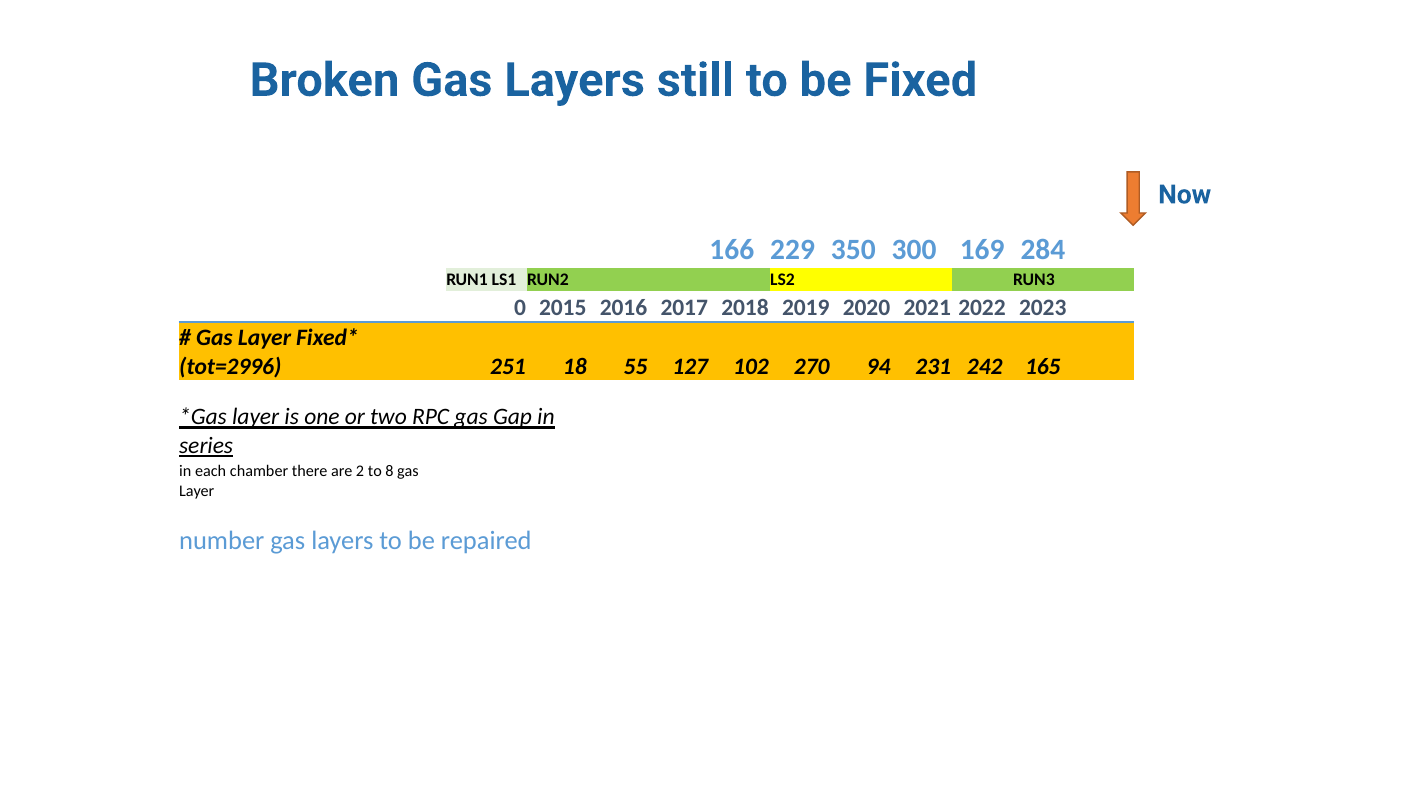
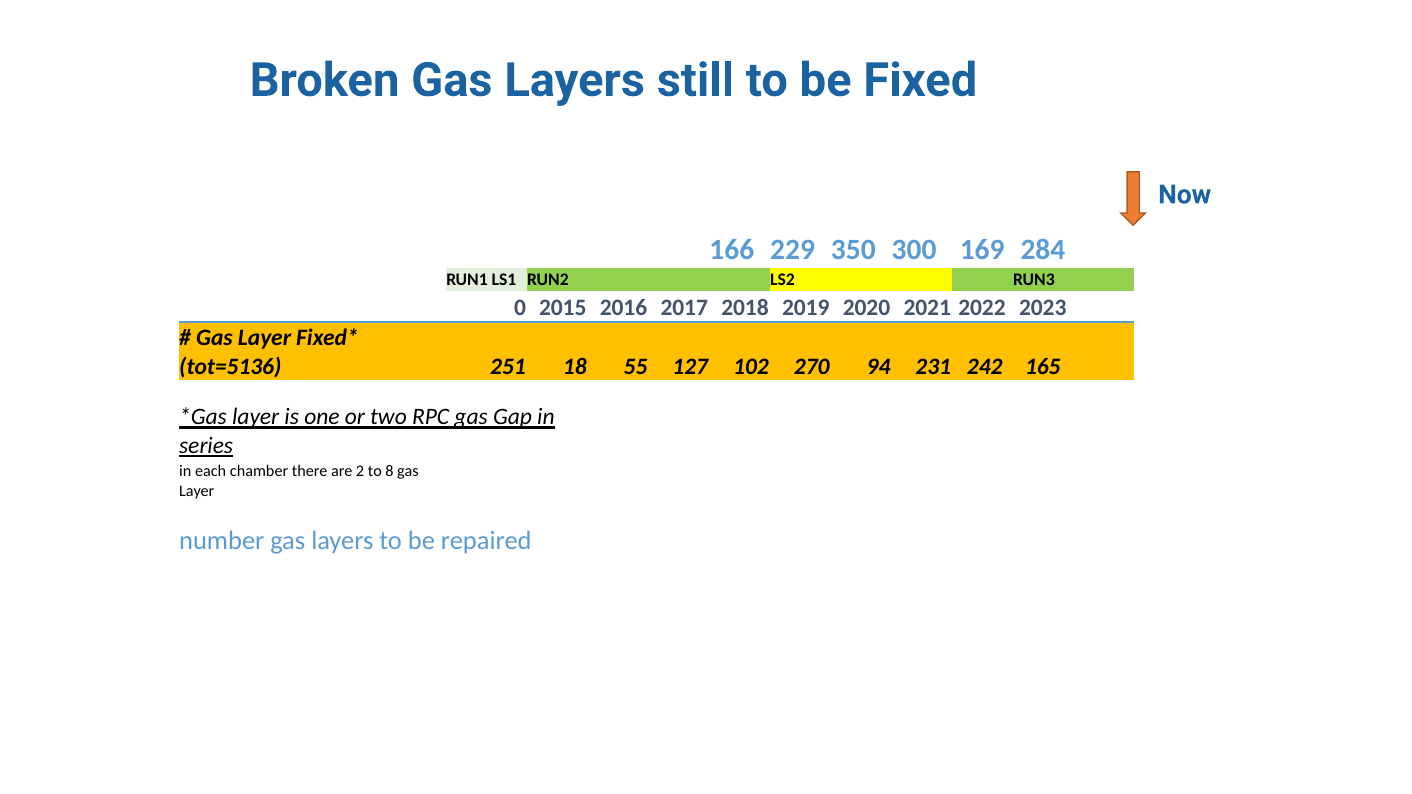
tot=2996: tot=2996 -> tot=5136 (230, 366)
